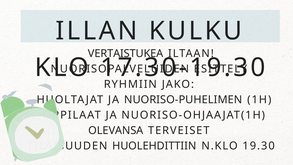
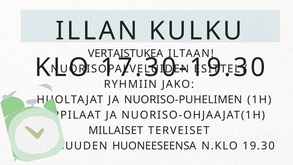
OLEVANSA: OLEVANSA -> MILLAISET (116, 130)
HUOLEHDITTIIN: HUOLEHDITTIIN -> HUONEESEENSA (154, 146)
